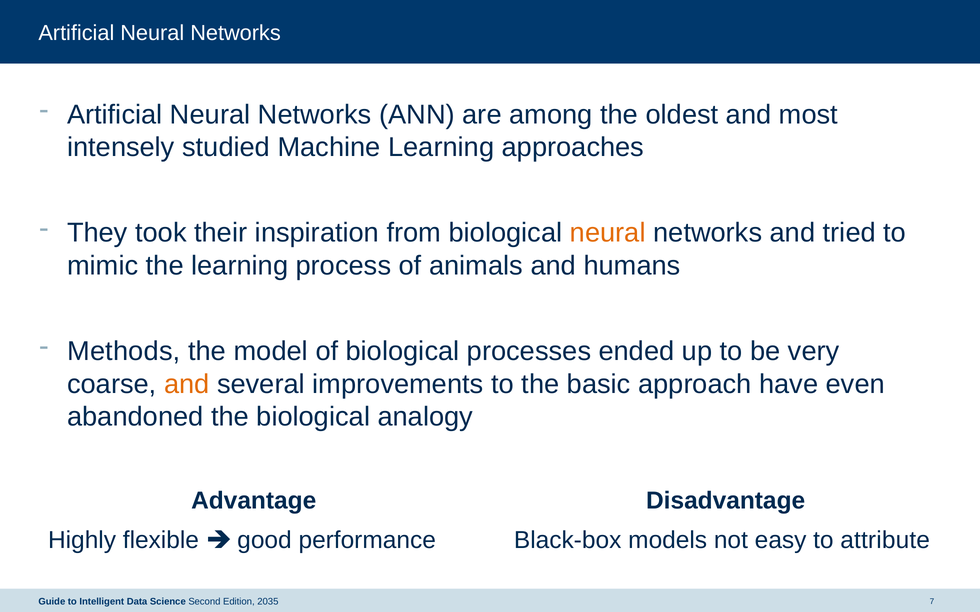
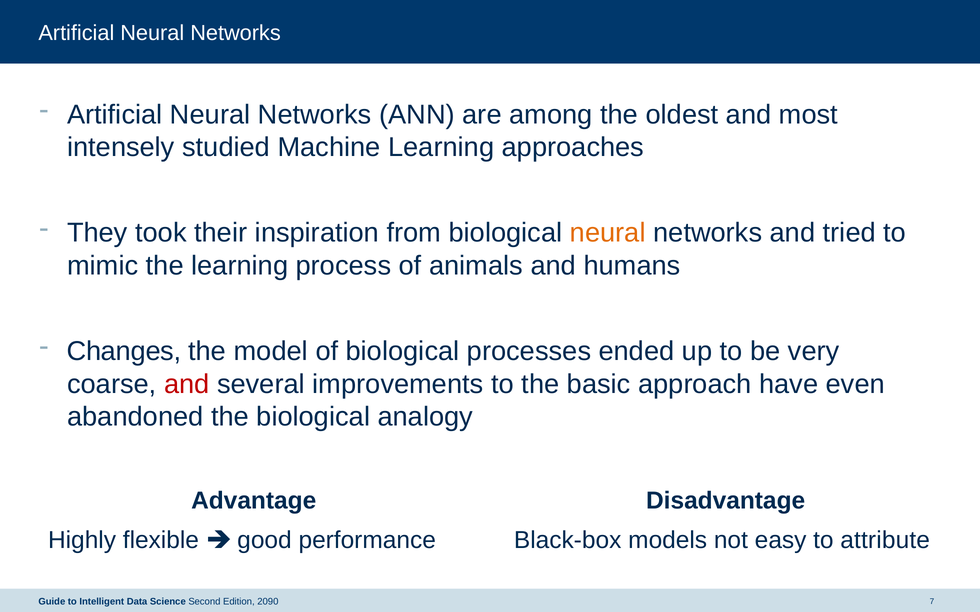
Methods: Methods -> Changes (124, 352)
and colour: orange -> red (187, 384)
2035: 2035 -> 2090 (268, 602)
